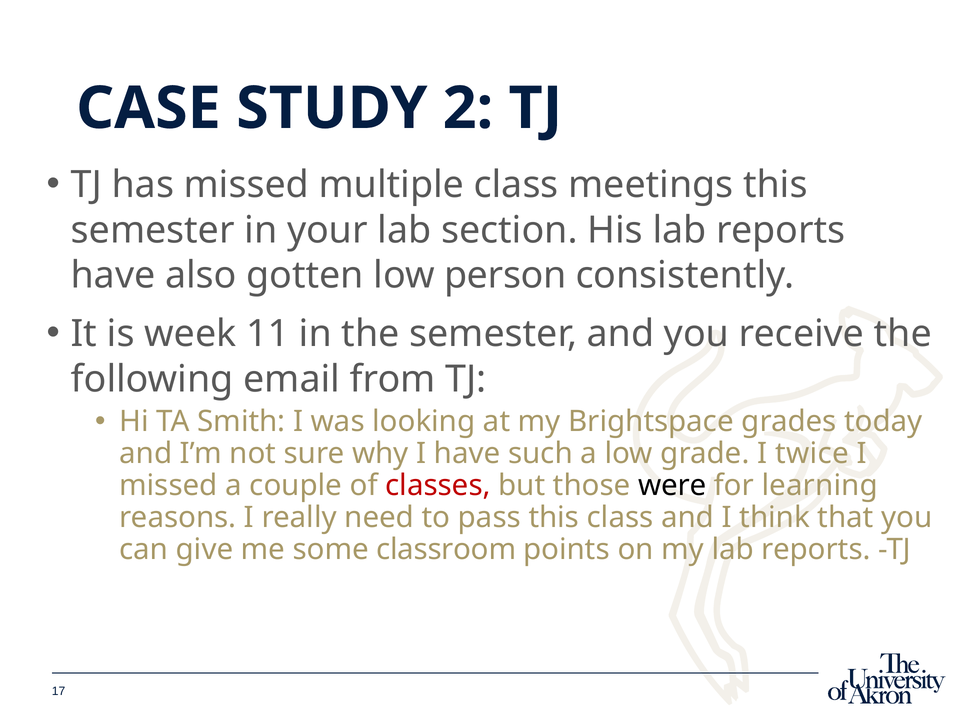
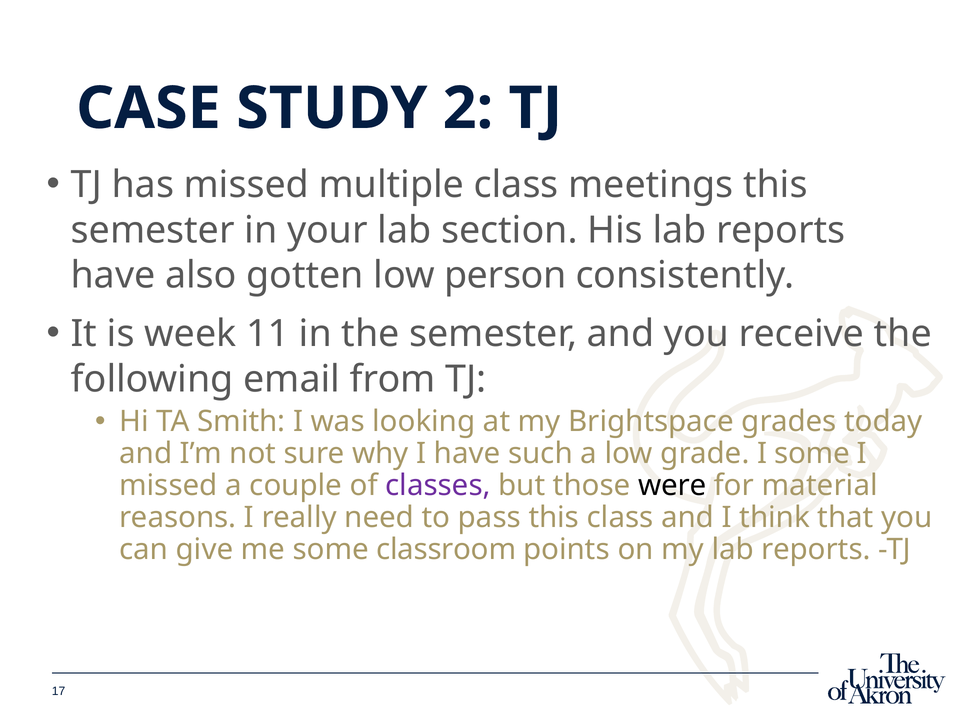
I twice: twice -> some (812, 454)
classes colour: red -> purple (438, 486)
learning: learning -> material (820, 486)
